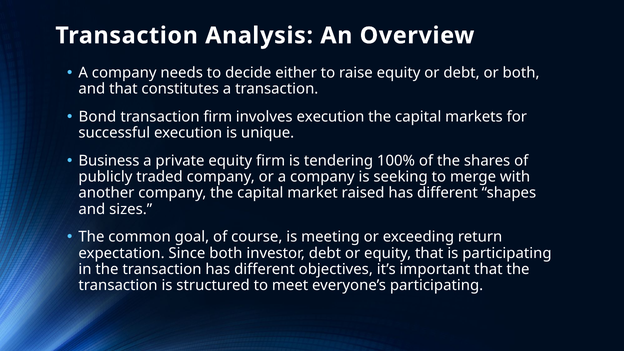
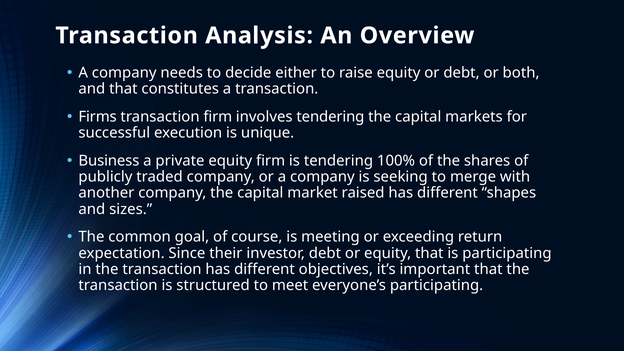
Bond: Bond -> Firms (98, 117)
involves execution: execution -> tendering (330, 117)
Since both: both -> their (226, 253)
